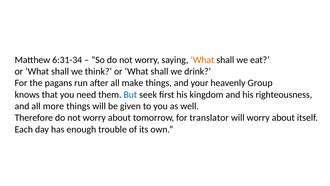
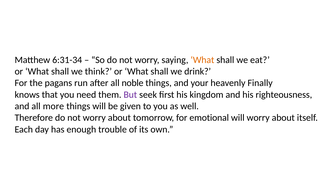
make: make -> noble (133, 83)
Group: Group -> Finally (260, 83)
But colour: blue -> purple (130, 94)
translator: translator -> emotional (209, 118)
